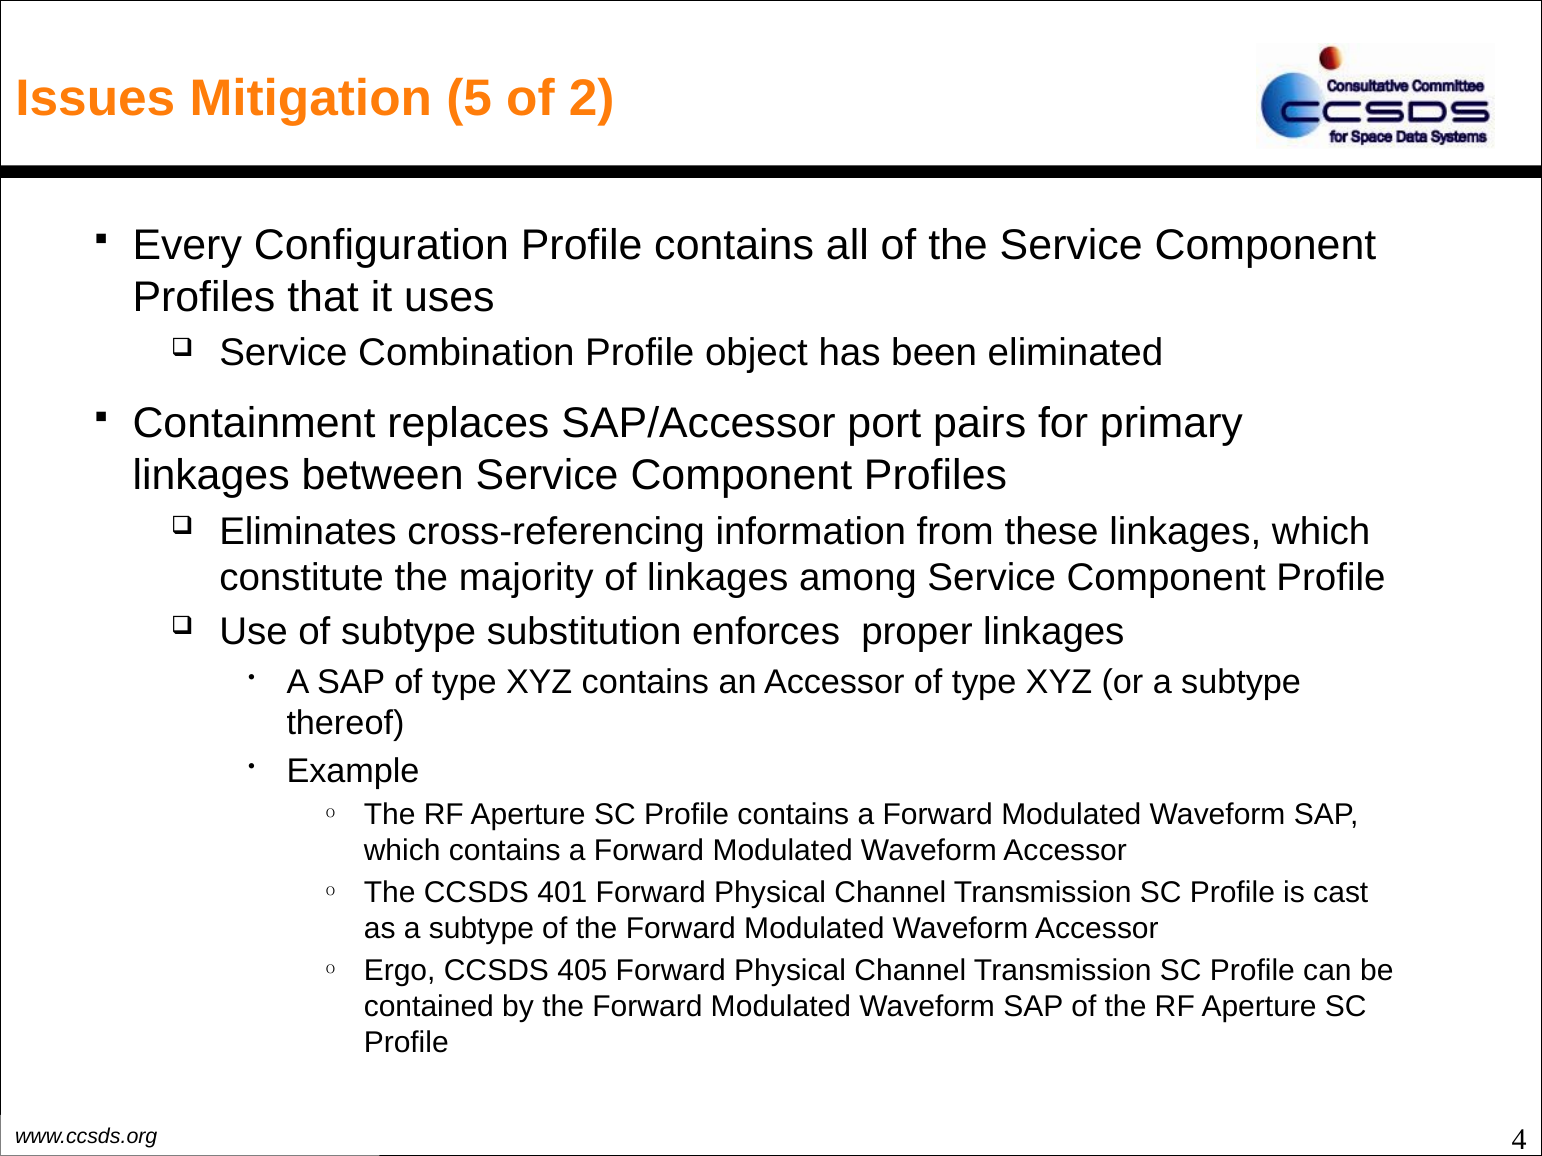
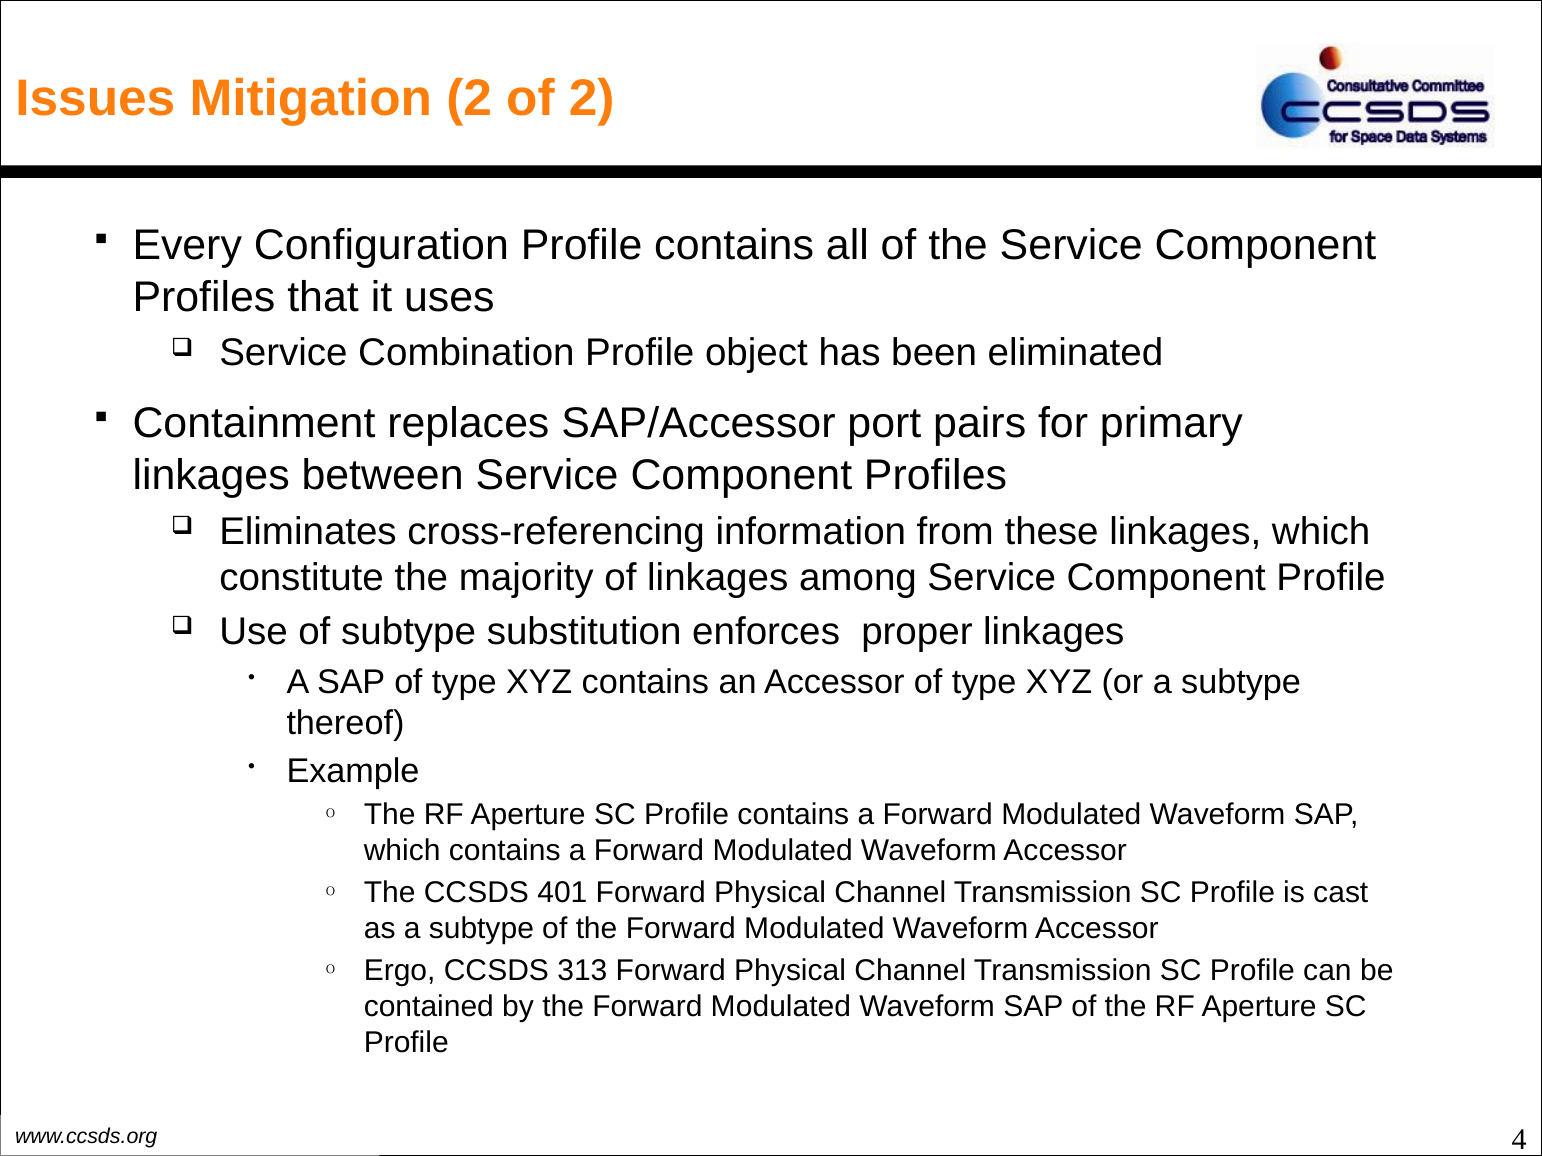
Mitigation 5: 5 -> 2 (469, 99)
405: 405 -> 313 (582, 971)
